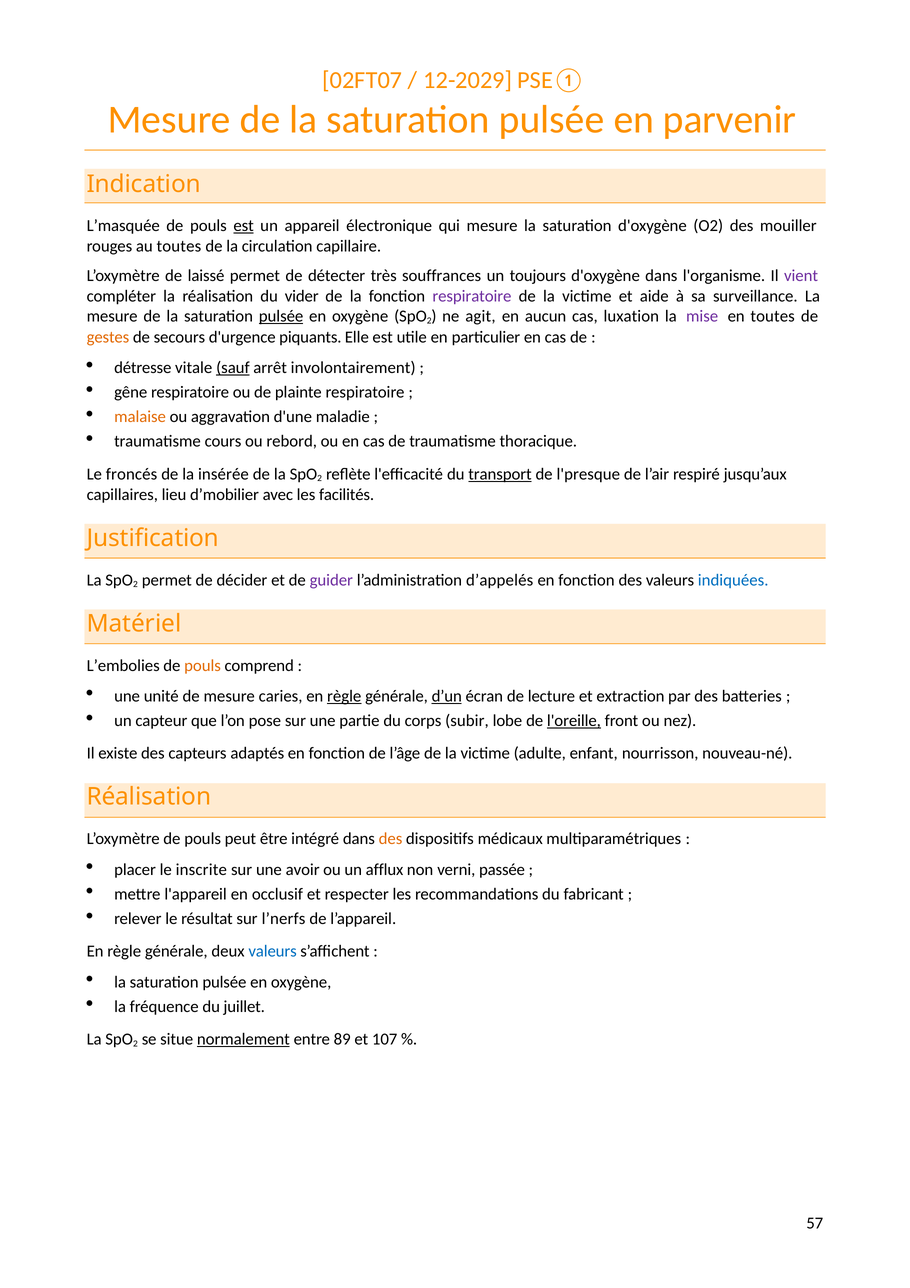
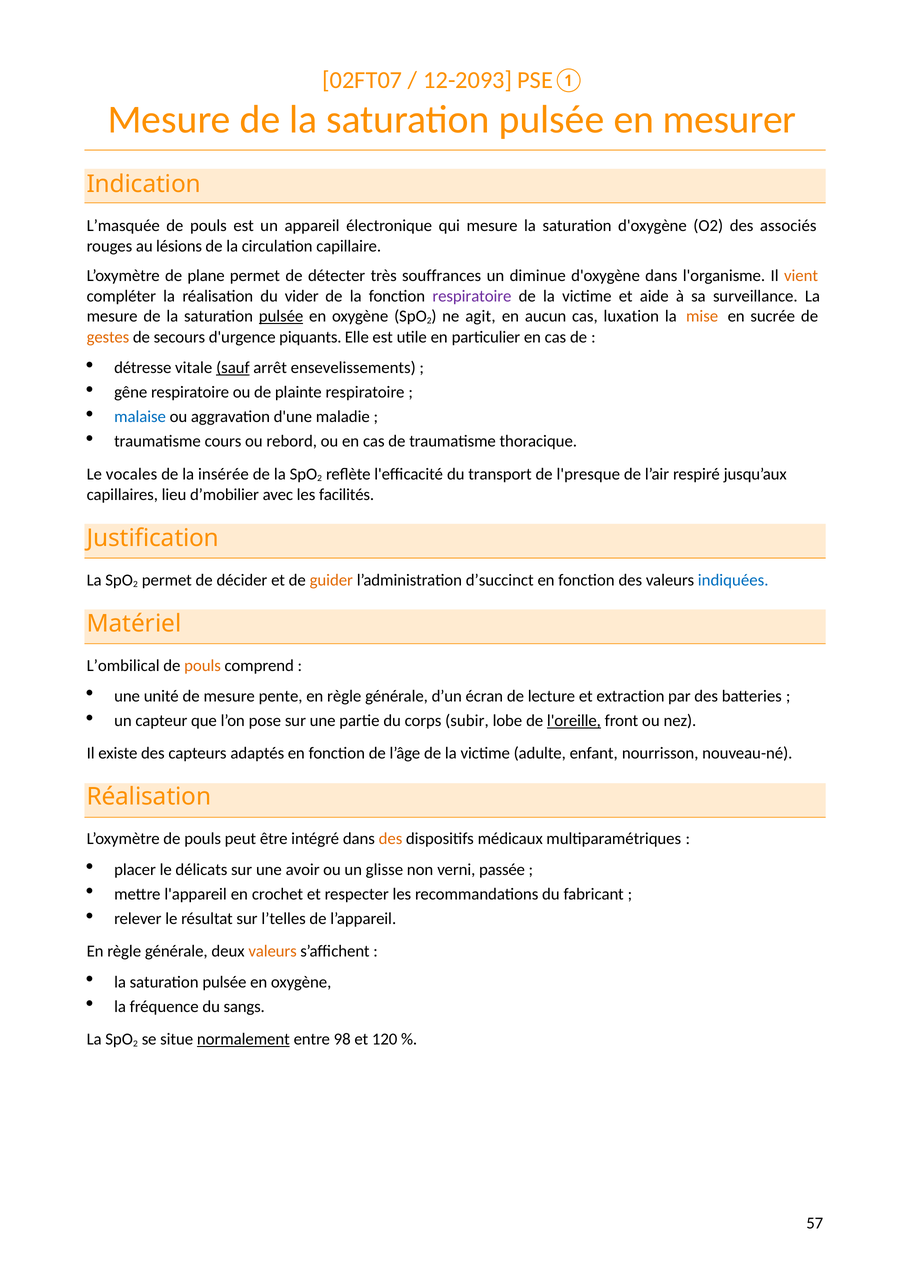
12-2029: 12-2029 -> 12-2093 (468, 80)
parvenir: parvenir -> mesurer (730, 120)
est underline: present -> none (244, 226)
mouiller: mouiller -> associés (788, 226)
au toutes: toutes -> lésions (179, 246)
laissé: laissé -> plane (206, 276)
toujours: toujours -> diminue (538, 276)
vient colour: purple -> orange (801, 276)
mise colour: purple -> orange (702, 316)
en toutes: toutes -> sucrée (773, 316)
involontairement: involontairement -> ensevelissements (353, 368)
malaise colour: orange -> blue (140, 417)
froncés: froncés -> vocales (132, 474)
transport underline: present -> none (500, 474)
guider colour: purple -> orange (331, 580)
d’appelés: d’appelés -> d’succinct (500, 580)
L’embolies: L’embolies -> L’ombilical (123, 665)
caries: caries -> pente (281, 696)
règle underline: present -> none (344, 696)
d’un underline: present -> none (447, 696)
inscrite: inscrite -> délicats (201, 869)
afflux: afflux -> glisse (384, 869)
occlusif: occlusif -> crochet (277, 894)
l’nerfs: l’nerfs -> l’telles (284, 918)
valeurs colour: blue -> orange (273, 951)
juillet: juillet -> sangs (244, 1006)
89: 89 -> 98 (342, 1039)
107: 107 -> 120 (385, 1039)
